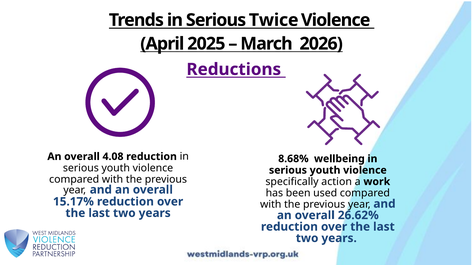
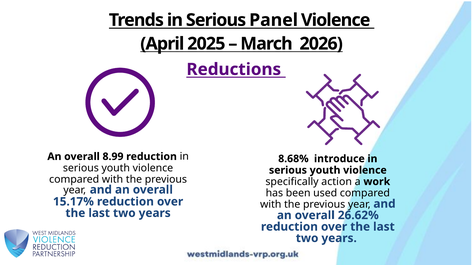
Twice: Twice -> Panel (274, 20)
4.08: 4.08 -> 8.99 (113, 157)
wellbeing: wellbeing -> introduce (339, 159)
